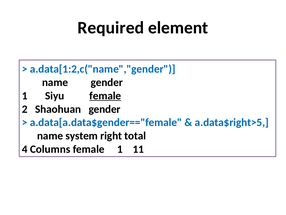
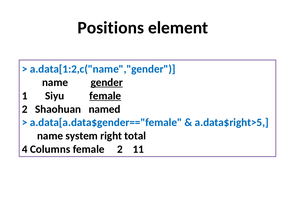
Required: Required -> Positions (111, 28)
gender underline: none -> present (107, 82)
Shaohuan gender: gender -> named (105, 109)
1: 1 -> 2 (120, 149)
